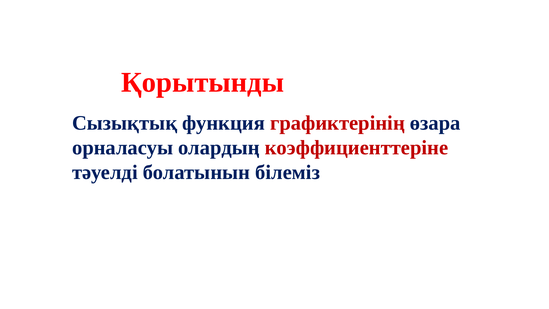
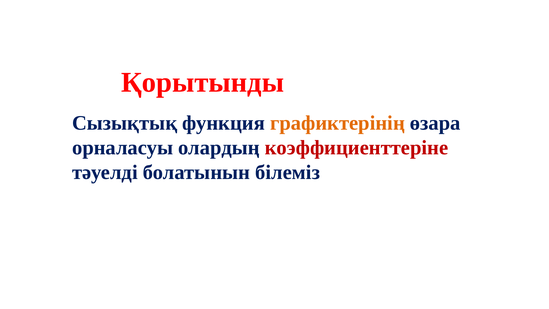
графиктерінің colour: red -> orange (337, 123)
